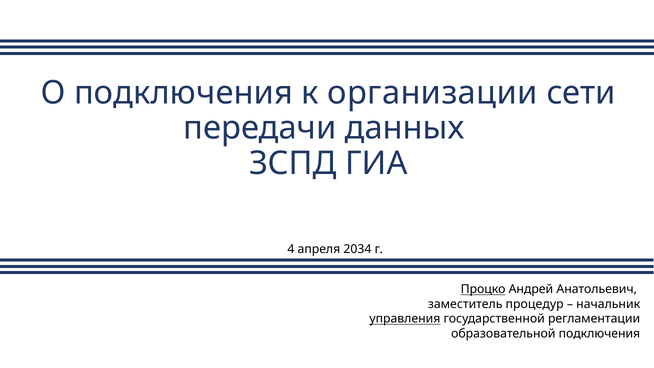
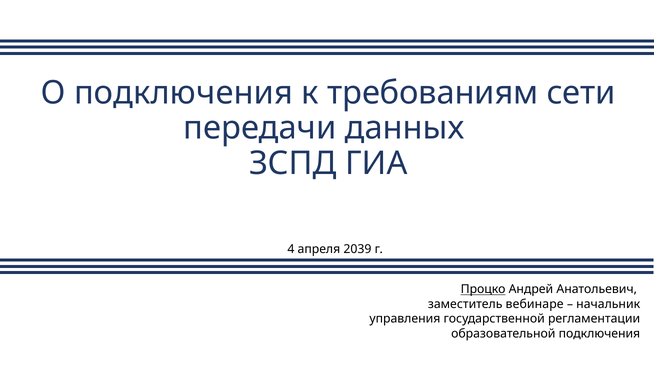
организации: организации -> требованиям (433, 93)
2034: 2034 -> 2039 (357, 249)
процедур: процедур -> вебинаре (535, 304)
управления underline: present -> none (405, 319)
